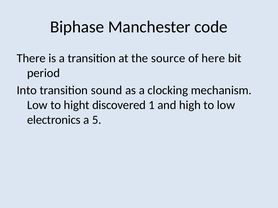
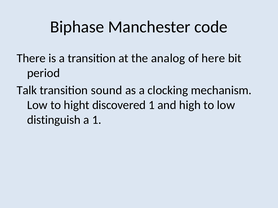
source: source -> analog (168, 58)
Into: Into -> Talk (27, 90)
electronics: electronics -> distinguish (54, 120)
a 5: 5 -> 1 (97, 120)
